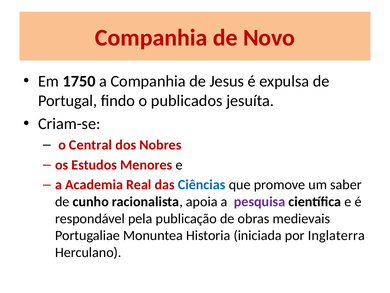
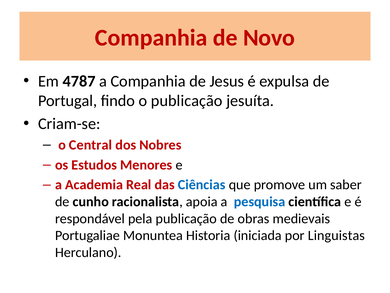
1750: 1750 -> 4787 (79, 81)
o publicados: publicados -> publicação (187, 101)
pesquisa colour: purple -> blue (260, 201)
Inglaterra: Inglaterra -> Linguistas (336, 235)
